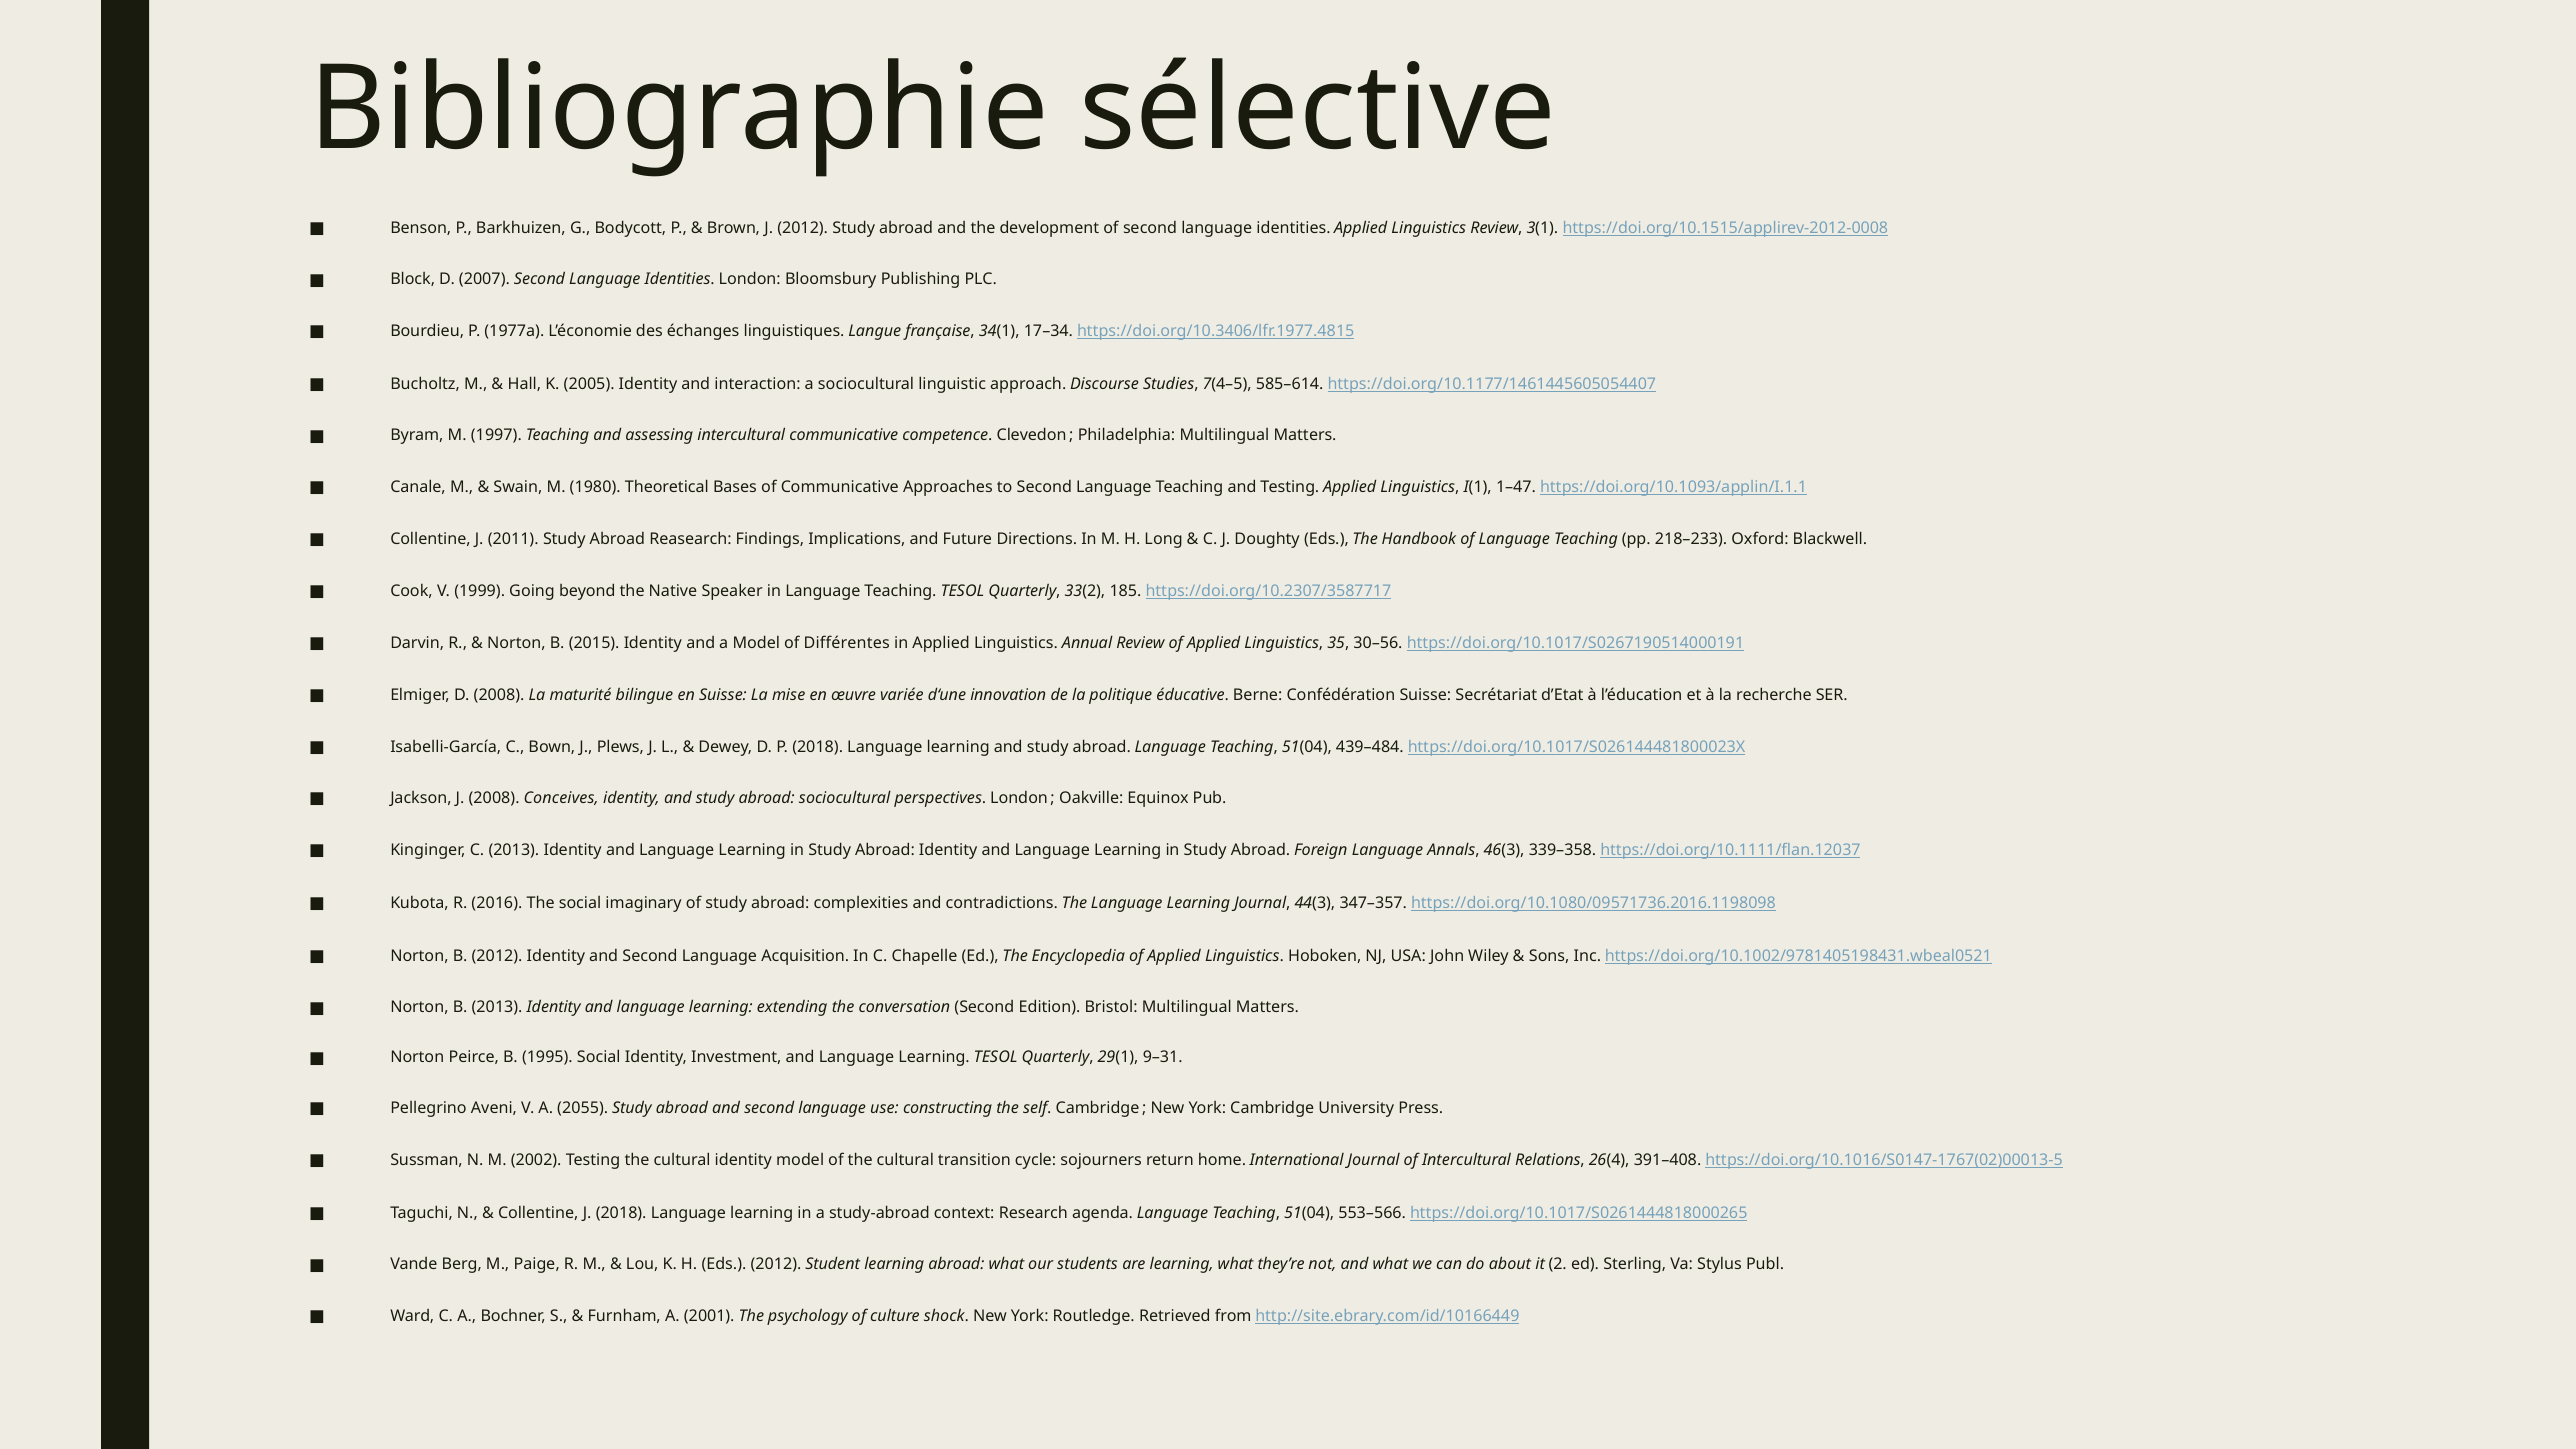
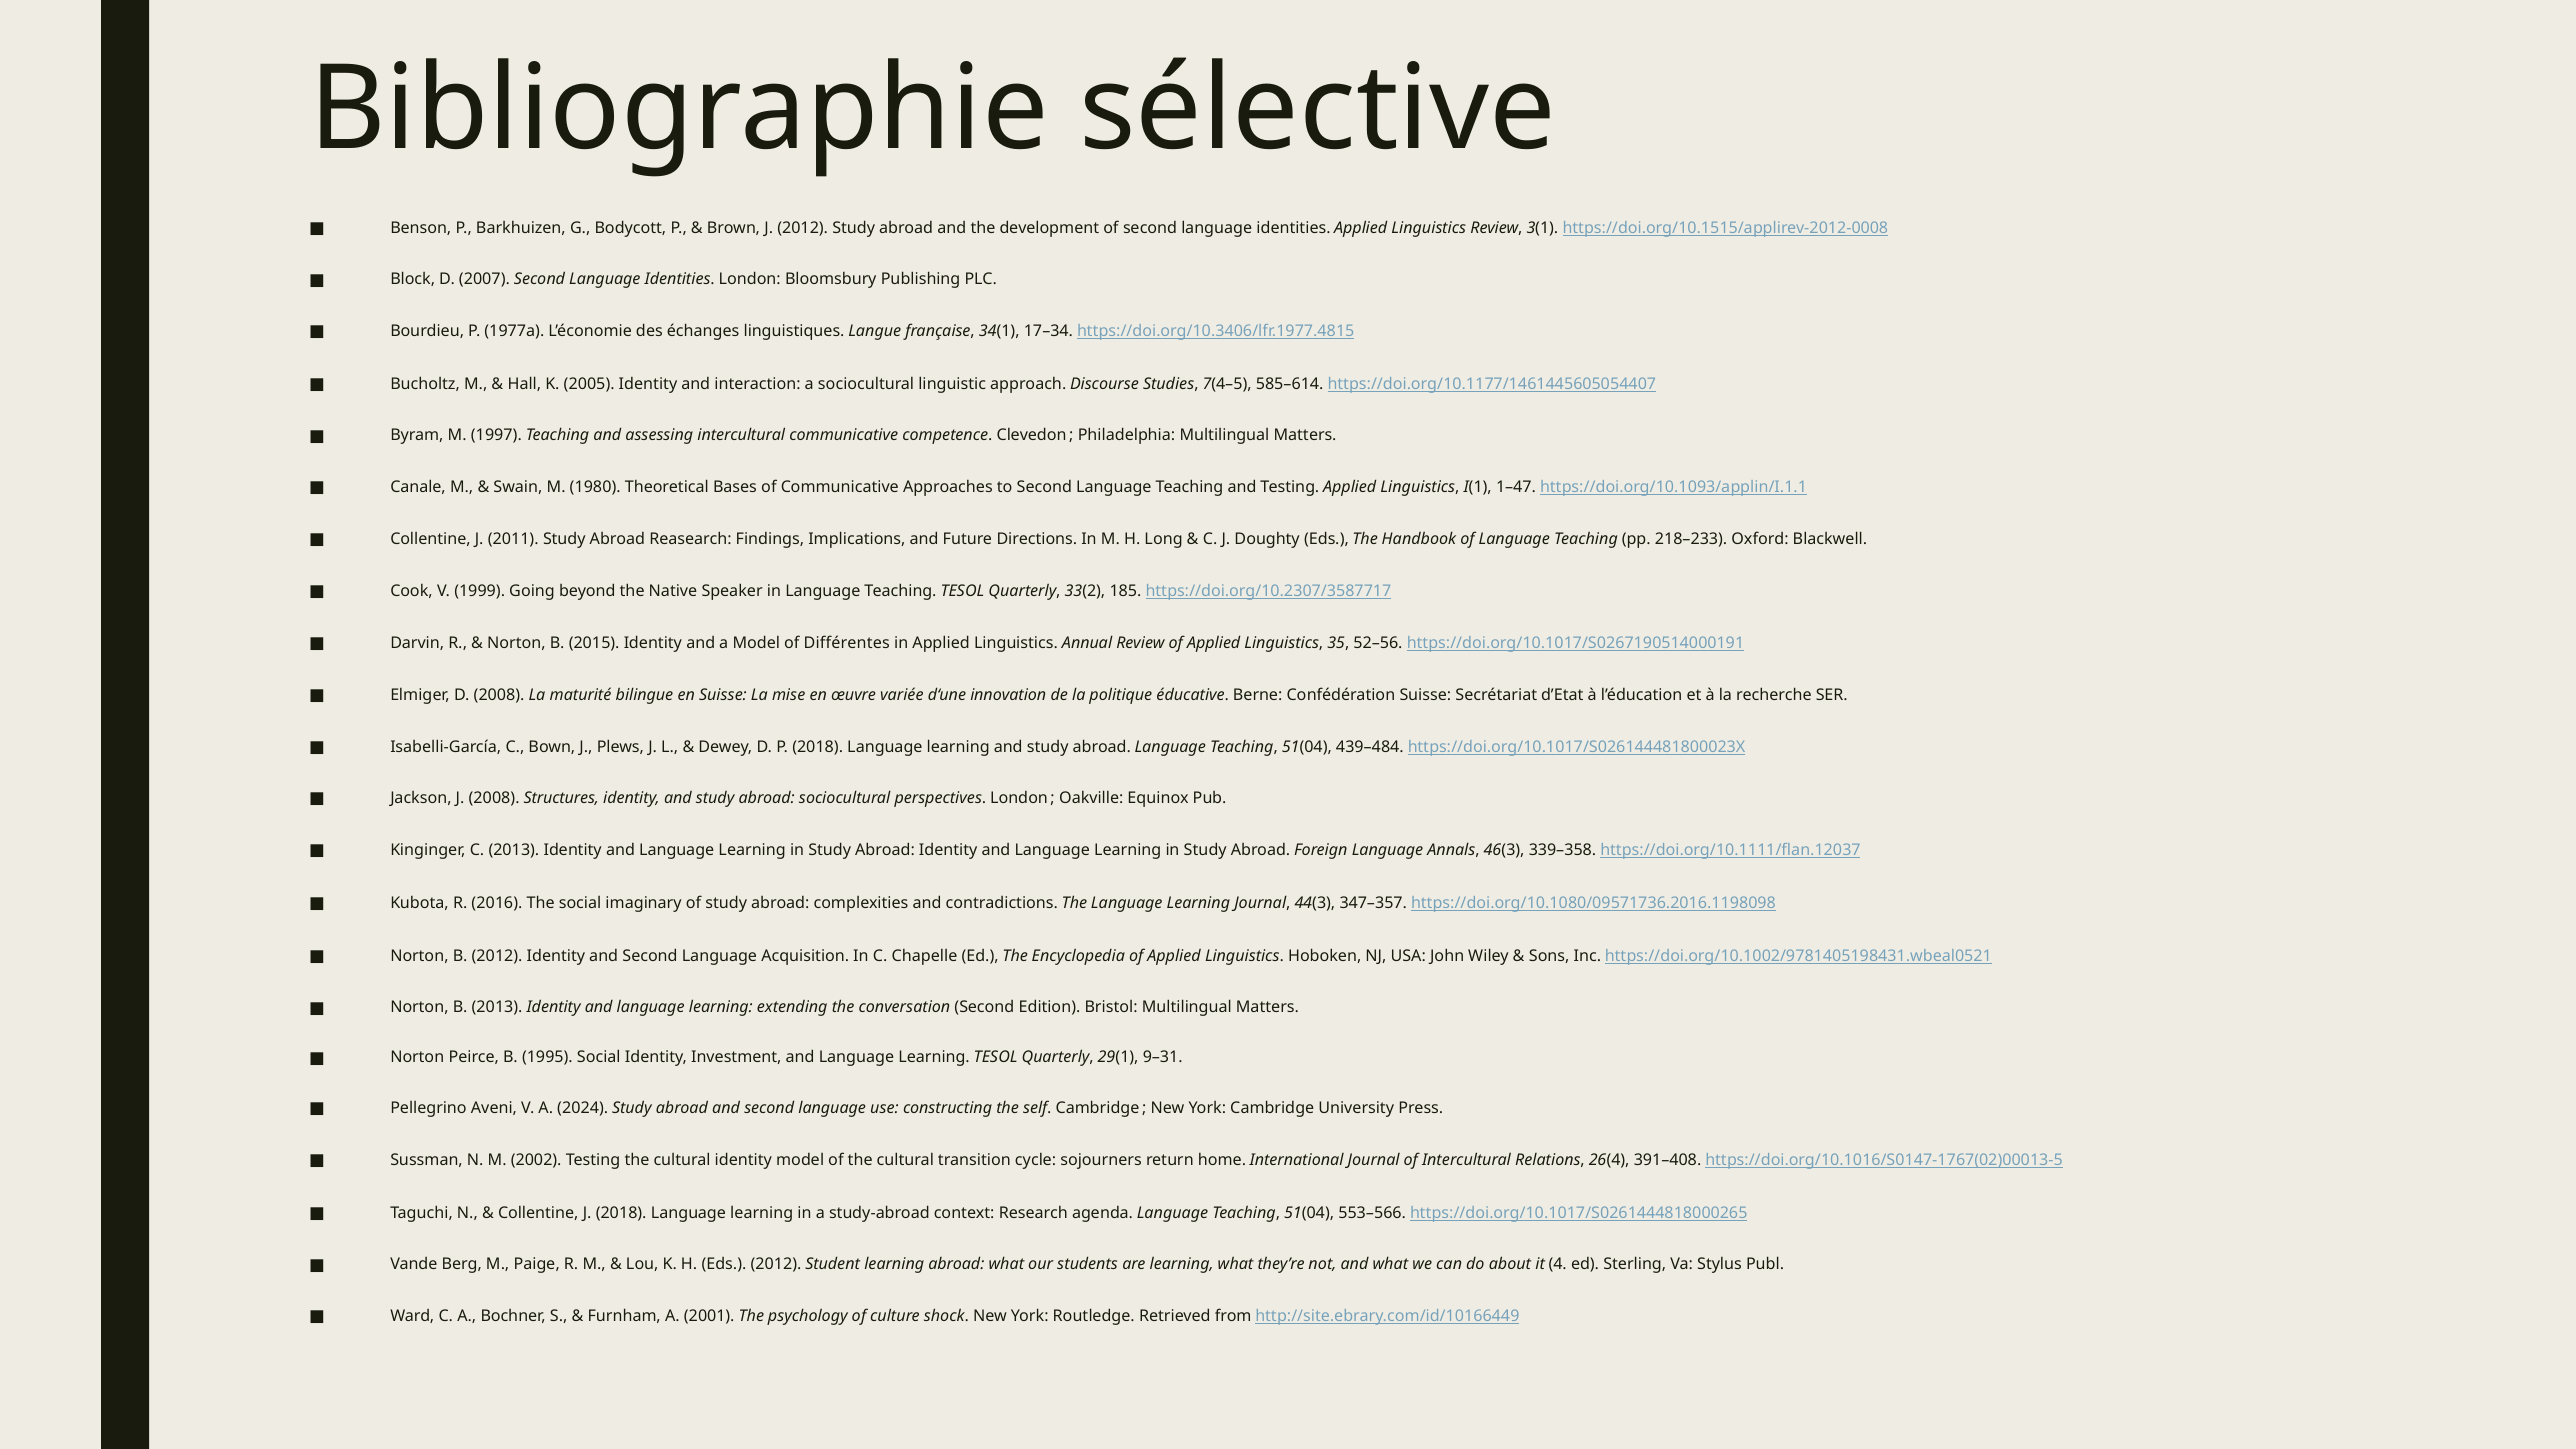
30–56: 30–56 -> 52–56 (1378, 644)
Conceives: Conceives -> Structures (561, 798)
2055: 2055 -> 2024 (583, 1108)
2: 2 -> 4 (1558, 1264)
